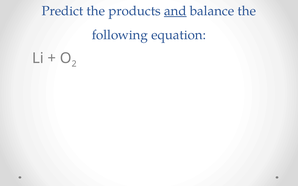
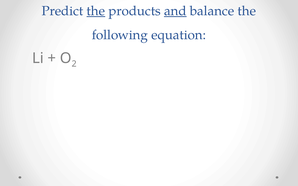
the underline: none -> present (96, 11)
